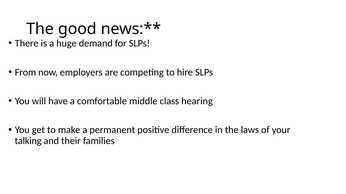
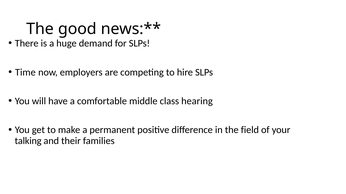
From: From -> Time (25, 72)
laws: laws -> field (250, 130)
